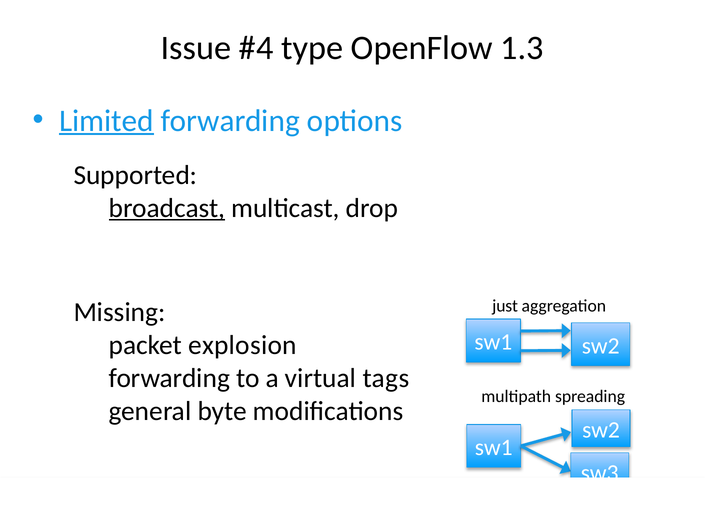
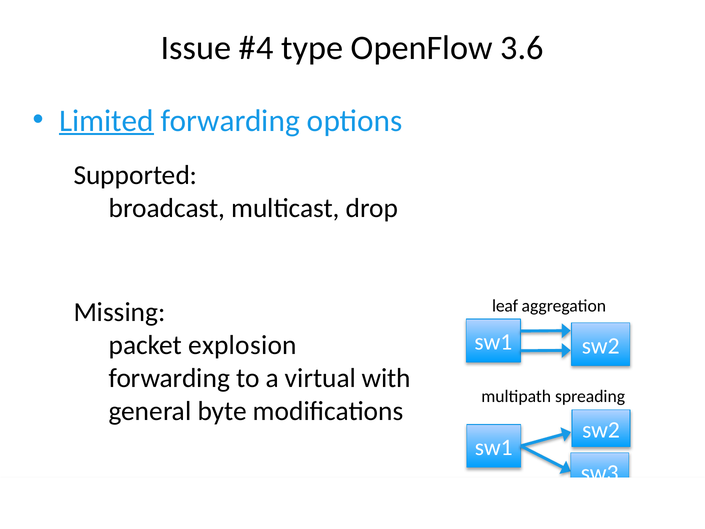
1.3: 1.3 -> 3.6 (522, 48)
broadcast underline: present -> none (167, 208)
just: just -> leaf (505, 306)
tags: tags -> with (386, 378)
